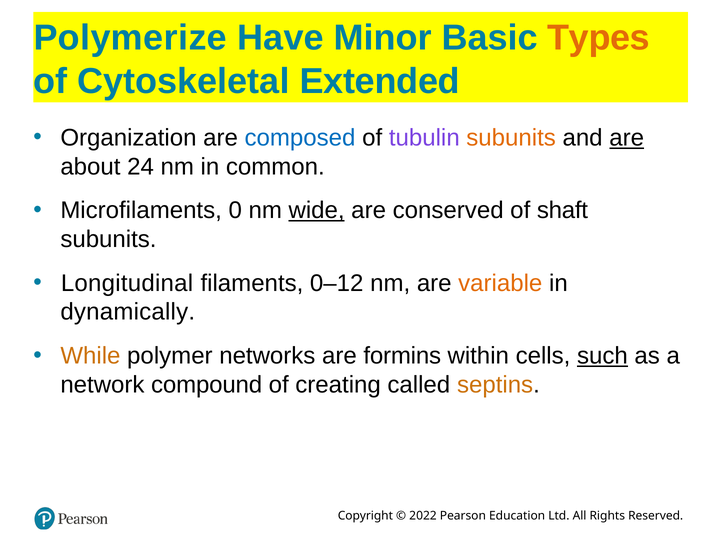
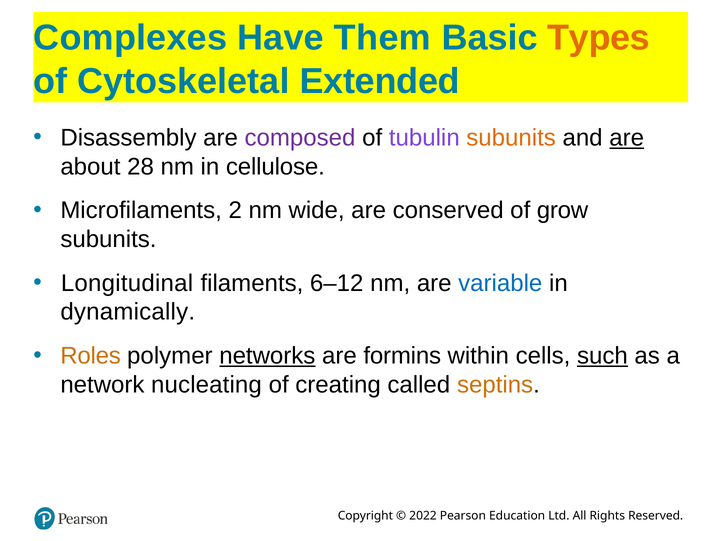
Polymerize: Polymerize -> Complexes (130, 38)
Minor: Minor -> Them (382, 38)
Organization: Organization -> Disassembly (128, 138)
composed colour: blue -> purple (300, 138)
24: 24 -> 28 (141, 166)
common: common -> cellulose (275, 166)
0: 0 -> 2 (235, 210)
wide underline: present -> none (317, 210)
shaft: shaft -> grow (562, 210)
0–12: 0–12 -> 6–12 (337, 283)
variable colour: orange -> blue (500, 283)
While: While -> Roles (91, 356)
networks underline: none -> present (267, 356)
compound: compound -> nucleating (206, 385)
